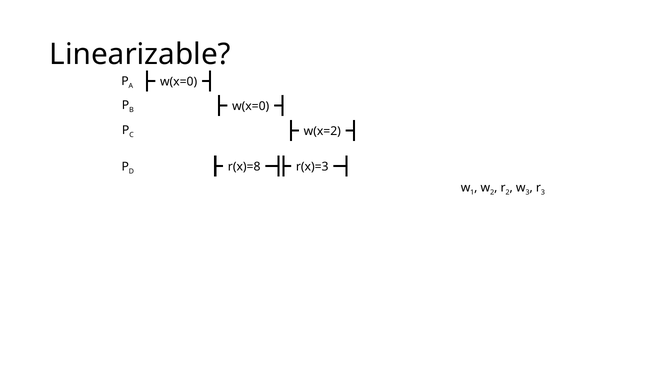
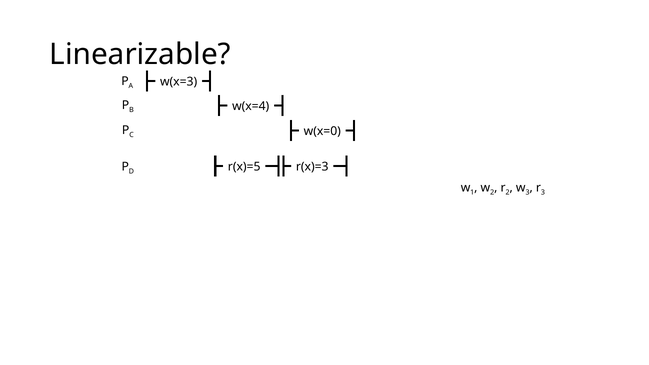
w(x=0: w(x=0 -> w(x=3 (179, 82)
w(x=0: w(x=0 -> w(x=4 (251, 106)
w(x=2: w(x=2 -> w(x=0 (322, 131)
r(x)=8: r(x)=8 -> r(x)=5 (244, 167)
